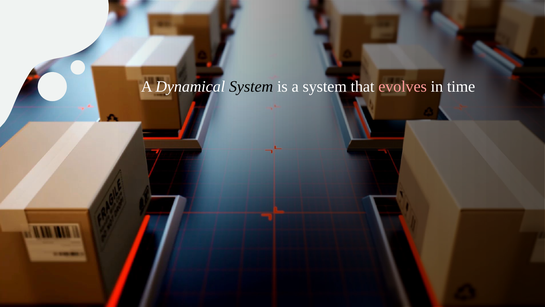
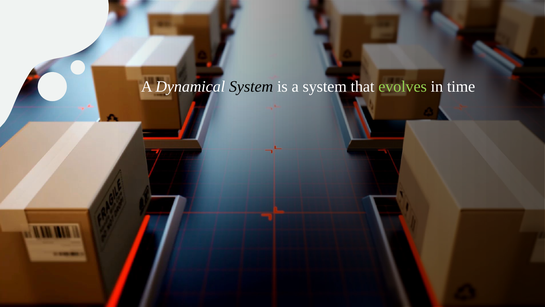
evolves colour: pink -> light green (403, 86)
